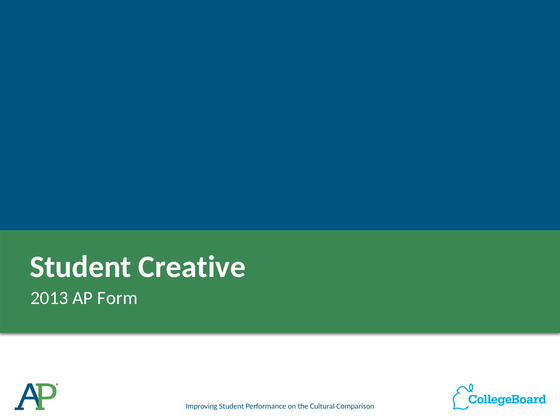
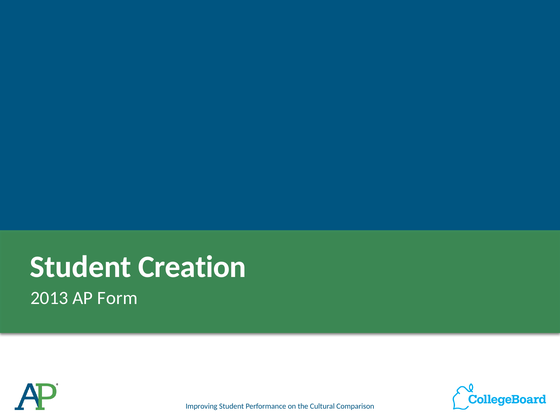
Creative: Creative -> Creation (192, 267)
